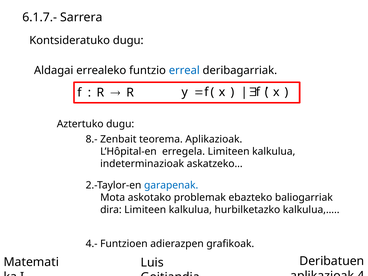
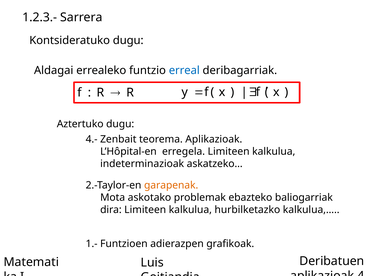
6.1.7.-: 6.1.7.- -> 1.2.3.- (40, 17)
8.-: 8.- -> 4.- (92, 139)
garapenak colour: blue -> orange (171, 185)
4.-: 4.- -> 1.- (92, 244)
